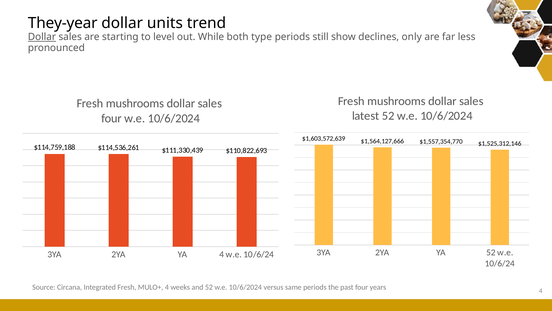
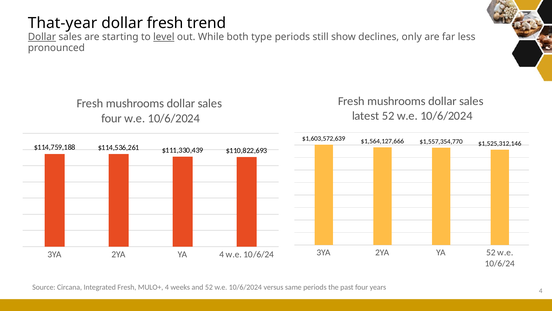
They-year: They-year -> That-year (63, 23)
dollar units: units -> fresh (165, 23)
level underline: none -> present (164, 37)
